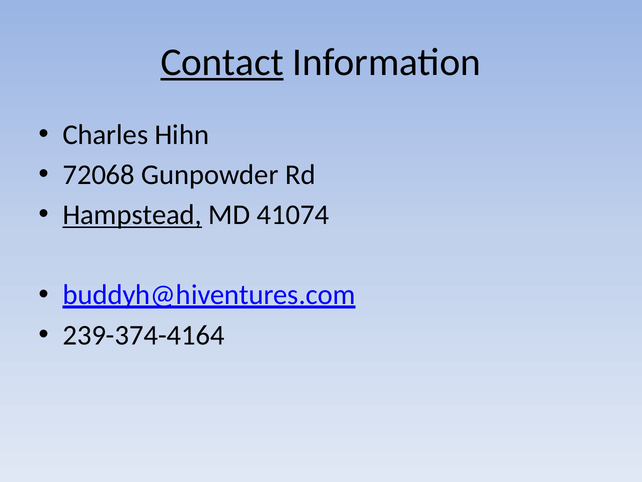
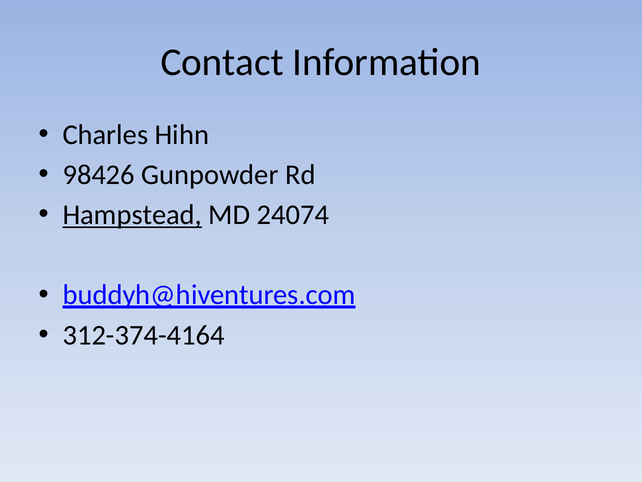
Contact underline: present -> none (222, 62)
72068: 72068 -> 98426 (99, 175)
41074: 41074 -> 24074 (293, 215)
239-374-4164: 239-374-4164 -> 312-374-4164 (144, 335)
